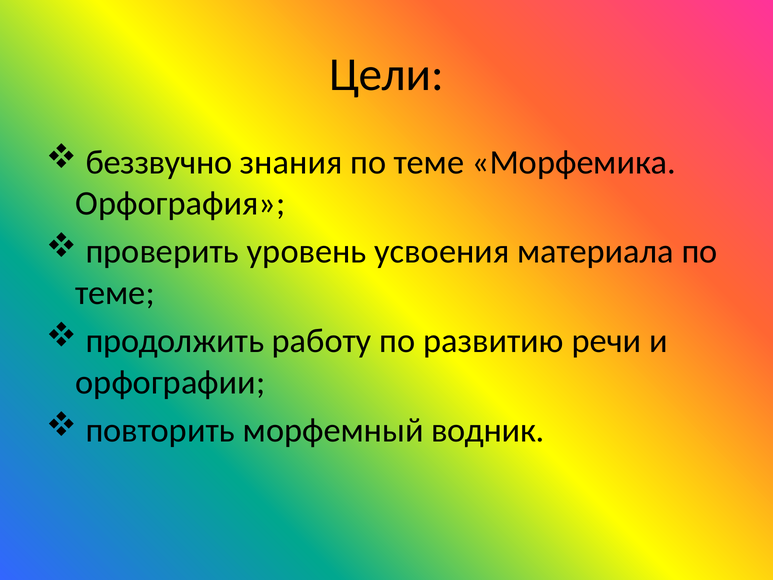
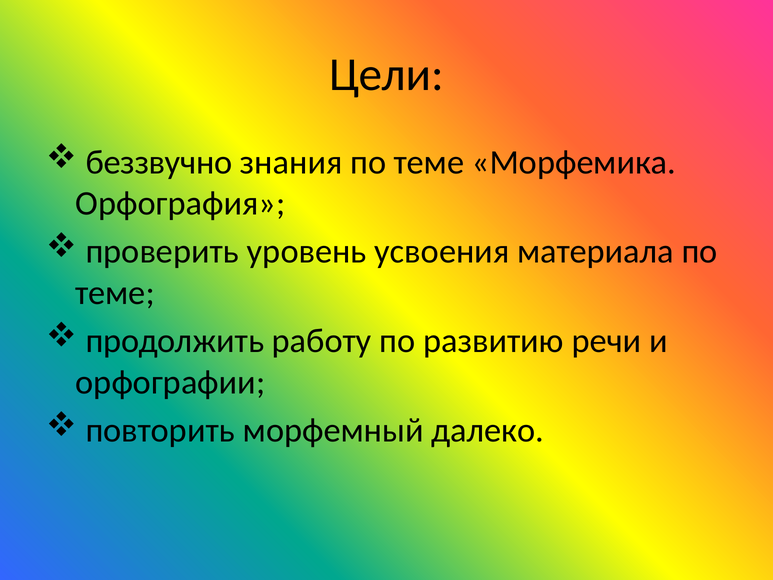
водник: водник -> далеко (488, 430)
